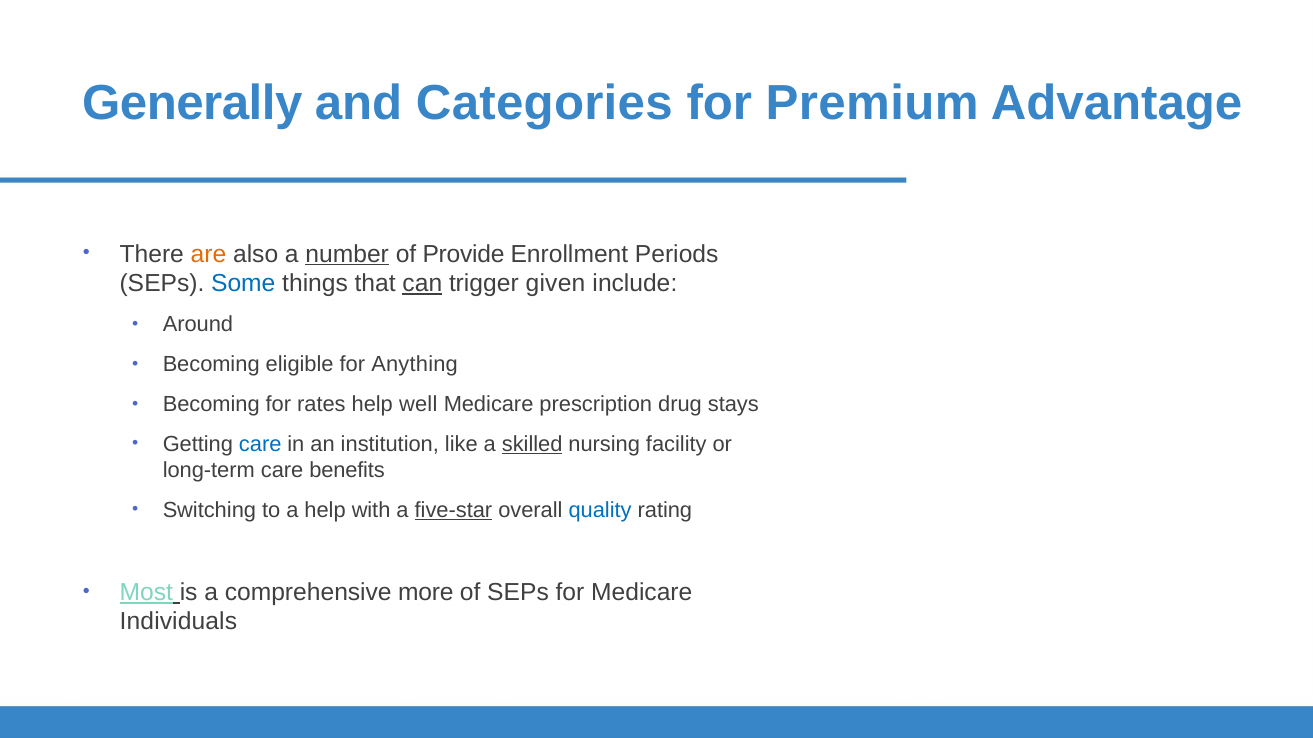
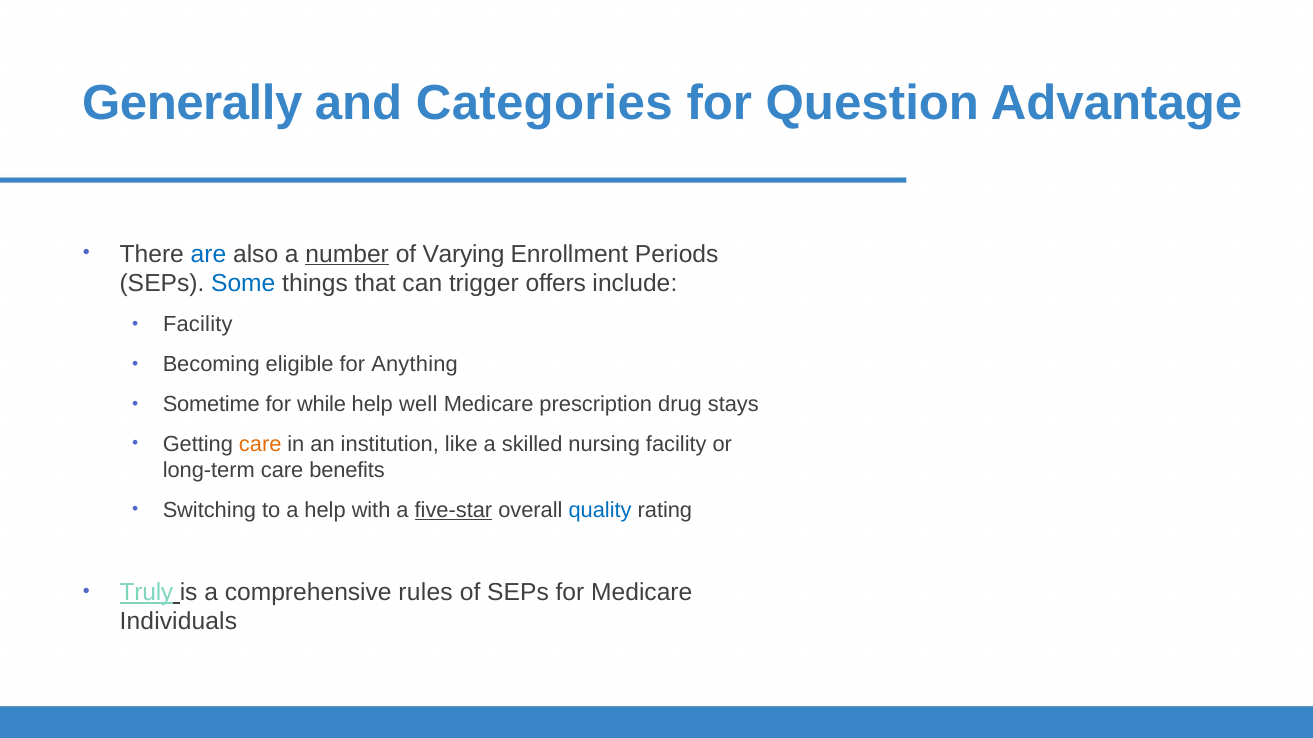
Premium: Premium -> Question (872, 104)
are colour: orange -> blue (208, 254)
Provide: Provide -> Varying (464, 254)
can underline: present -> none (422, 284)
given: given -> offers (556, 284)
Around: Around -> Facility (198, 325)
Becoming: Becoming -> Sometime (211, 405)
rates: rates -> while (322, 405)
care colour: blue -> orange (260, 445)
skilled underline: present -> none (532, 445)
Most: Most -> Truly (146, 592)
more: more -> rules (426, 592)
